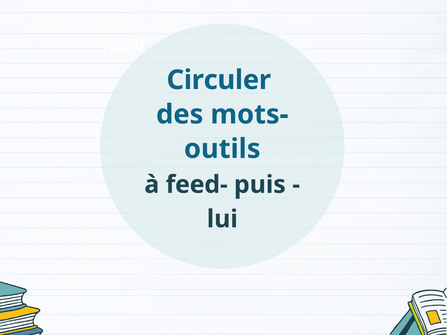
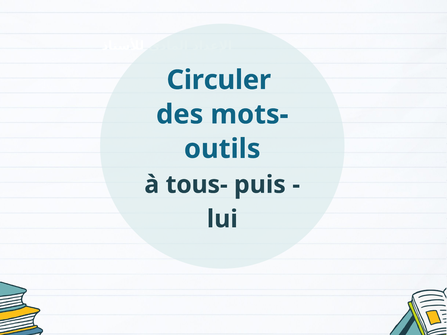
feed-: feed- -> tous- (197, 185)
